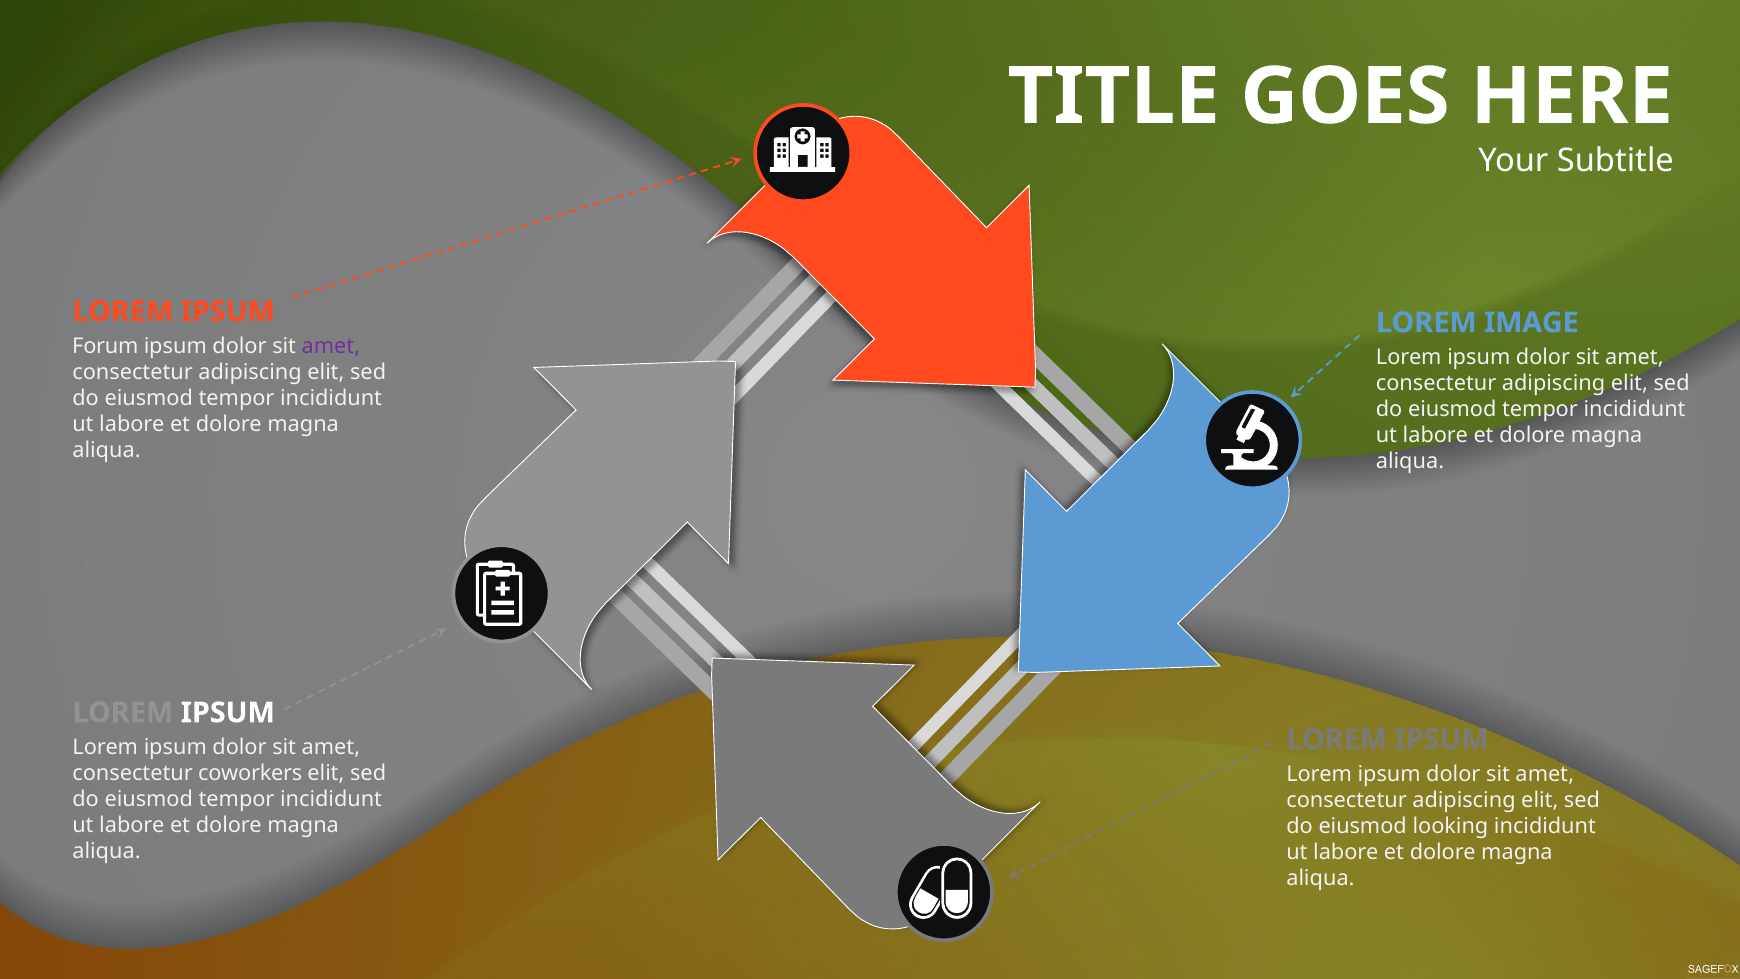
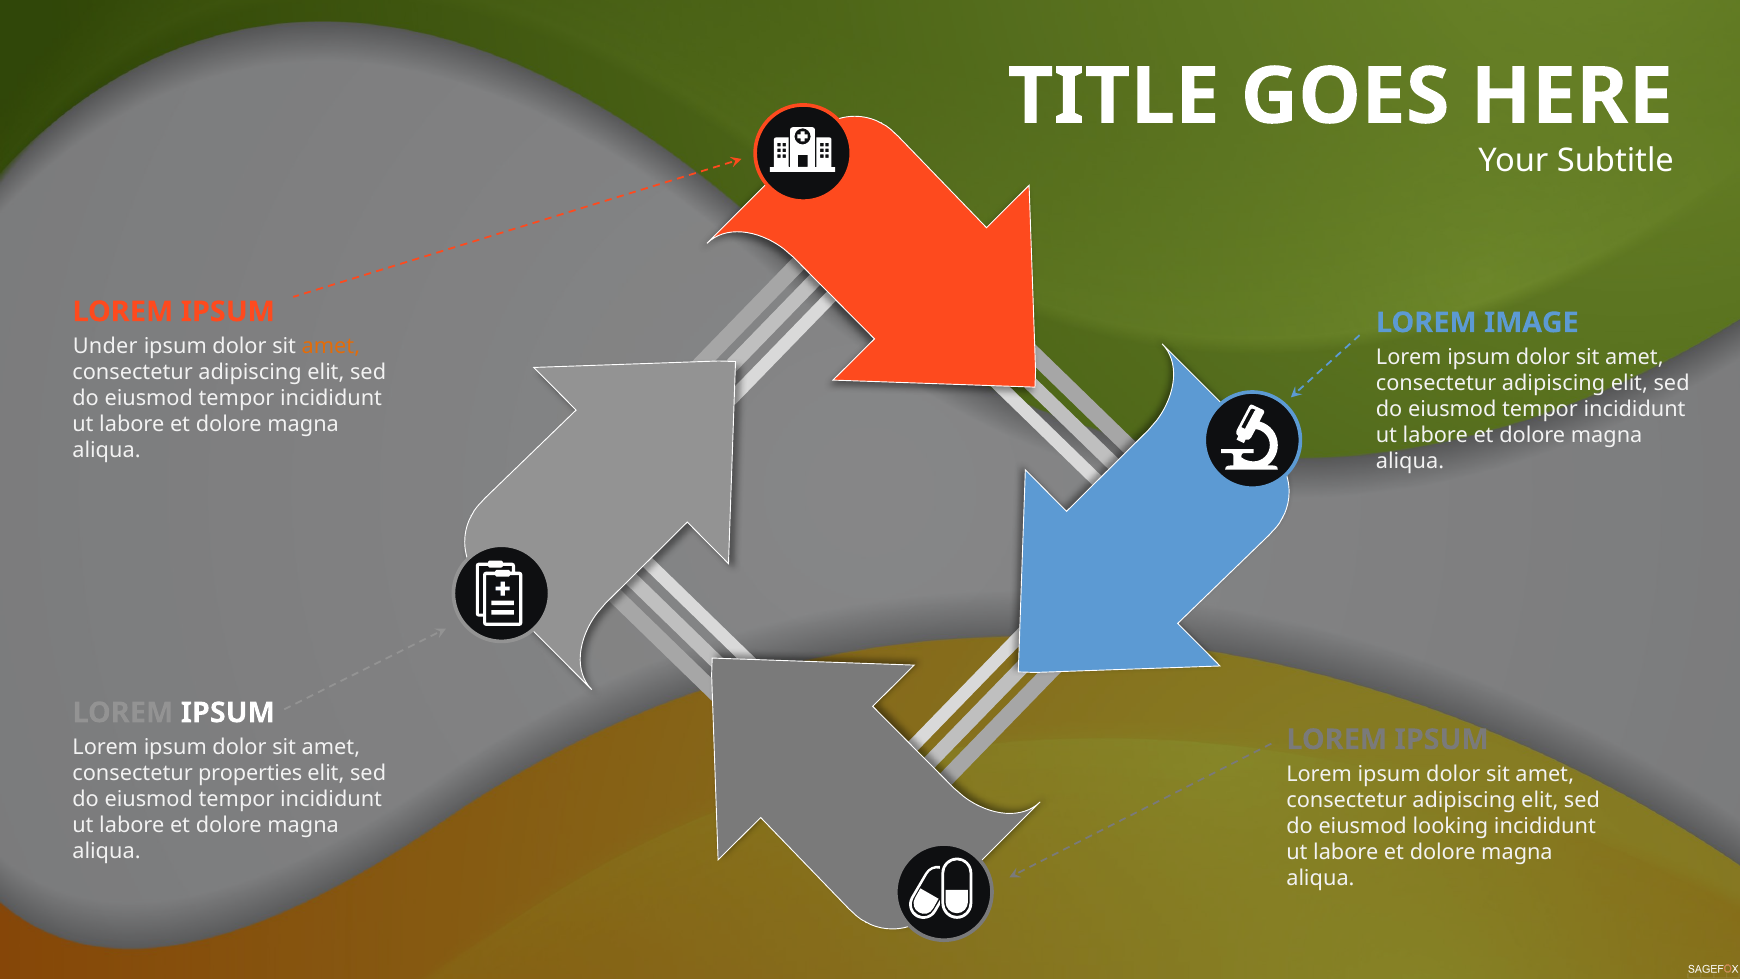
Forum: Forum -> Under (105, 346)
amet colour: purple -> orange (331, 346)
coworkers: coworkers -> properties (250, 773)
